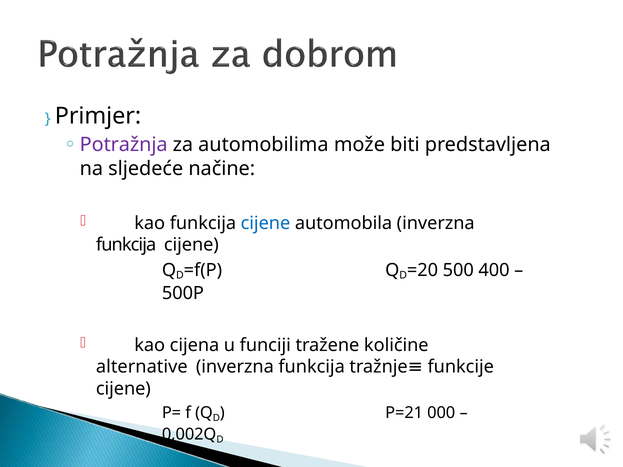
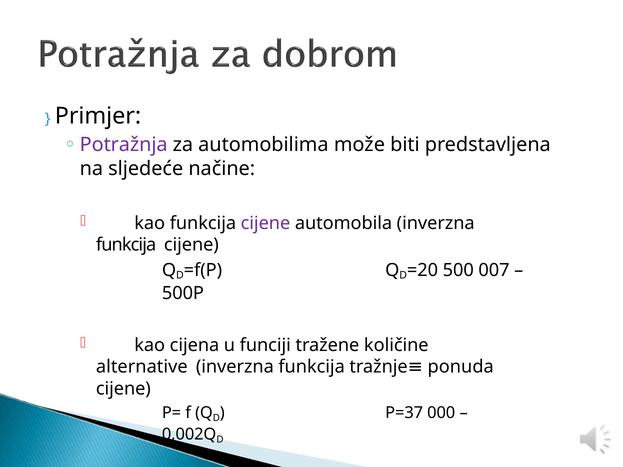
cijene colour: blue -> purple (265, 223)
400: 400 -> 007 (494, 270)
funkcije: funkcije -> ponuda (461, 367)
P=21: P=21 -> P=37 (404, 413)
